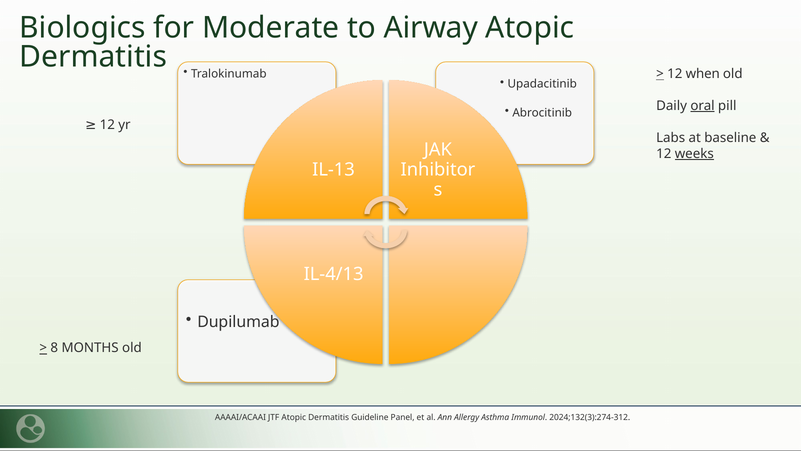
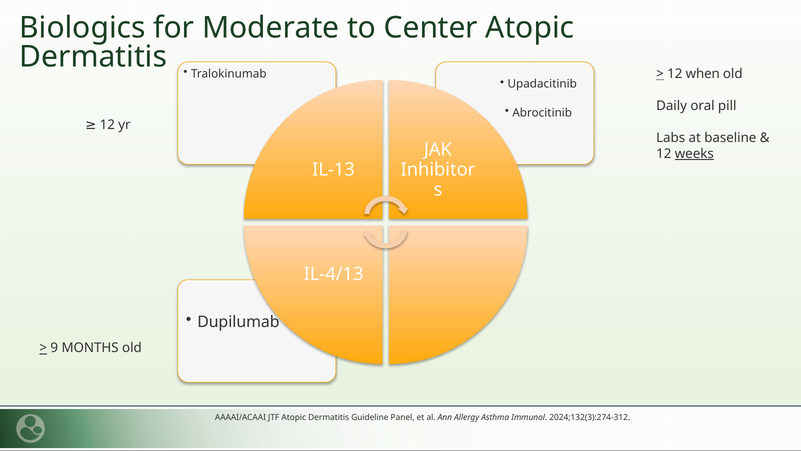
Airway: Airway -> Center (431, 28)
oral underline: present -> none (703, 106)
8: 8 -> 9 (54, 348)
